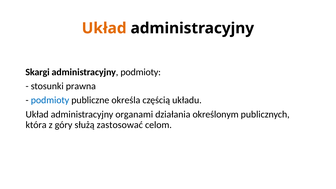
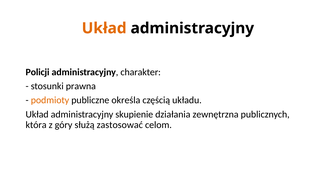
Skargi: Skargi -> Policji (38, 72)
administracyjny podmioty: podmioty -> charakter (141, 72)
podmioty colour: blue -> orange (50, 100)
organami: organami -> skupienie (134, 114)
określonym: określonym -> zewnętrzna (216, 114)
